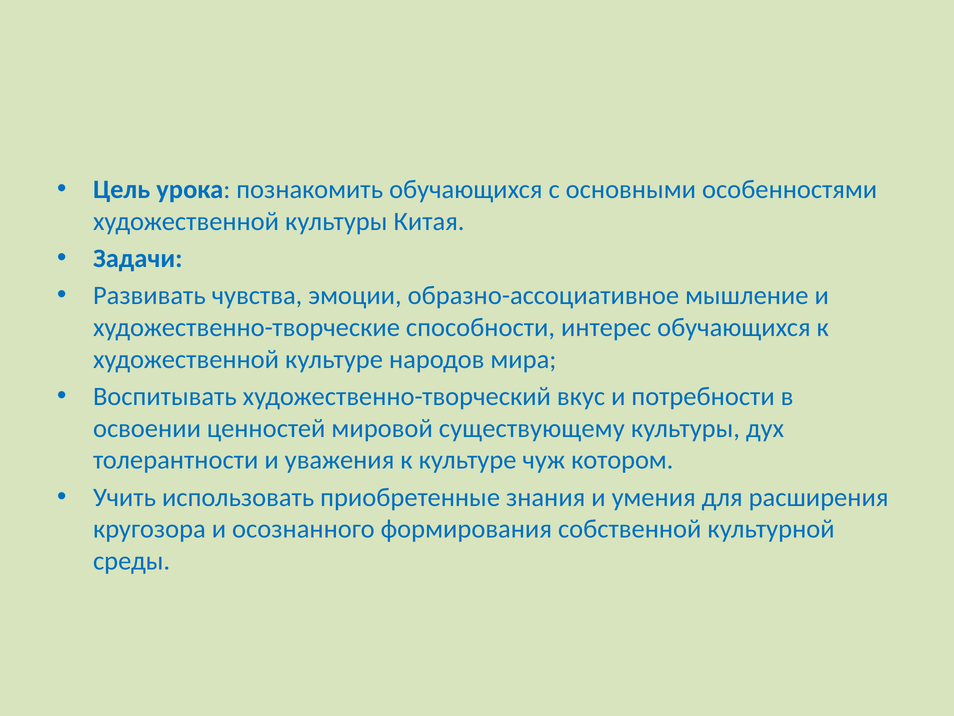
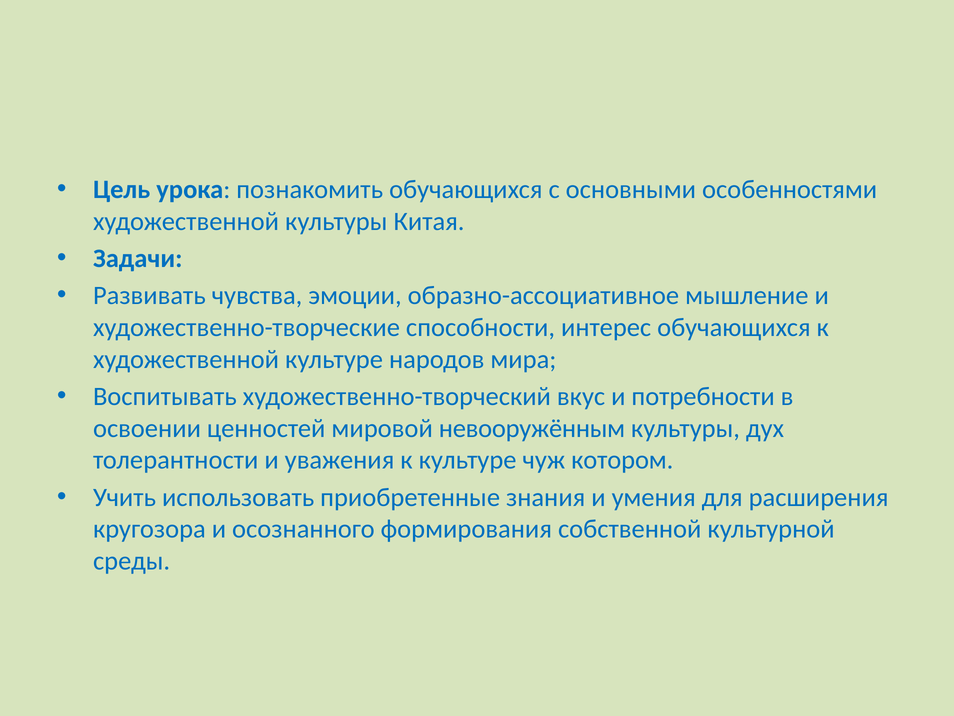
существующему: существующему -> невооружённым (532, 428)
